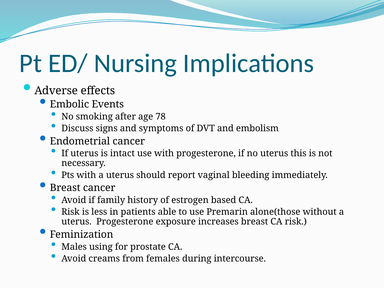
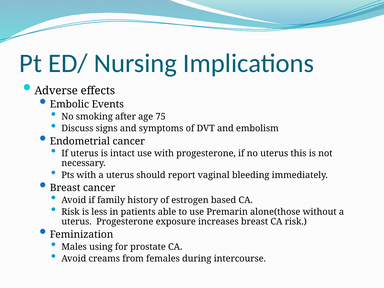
78: 78 -> 75 (161, 117)
